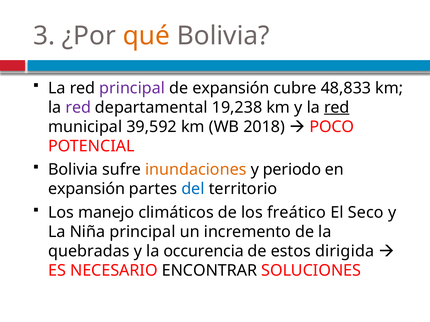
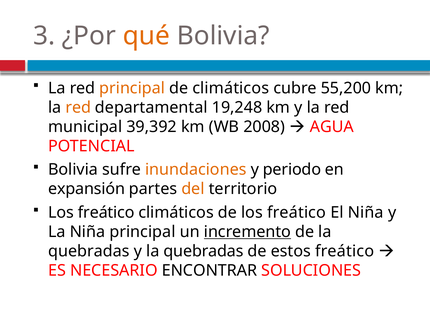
principal colour: purple -> orange (132, 88)
de expansión: expansión -> climáticos (231, 88)
48,833: 48,833 -> 55,200 (346, 88)
red colour: purple -> orange (78, 108)
19,238: 19,238 -> 19,248 (237, 108)
red underline: present -> none (337, 108)
39,592: 39,592 -> 39,392 (152, 127)
2018: 2018 -> 2008 (264, 127)
POCO: POCO -> AGUA (332, 127)
del colour: blue -> orange (193, 189)
manejo: manejo -> freático (106, 213)
El Seco: Seco -> Niña (366, 213)
incremento underline: none -> present (247, 232)
y la occurencia: occurencia -> quebradas (204, 251)
estos dirigida: dirigida -> freático (345, 251)
